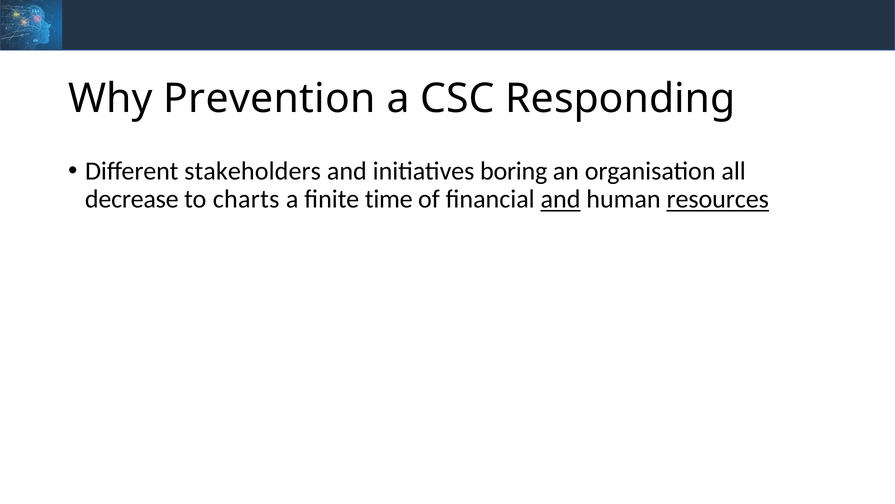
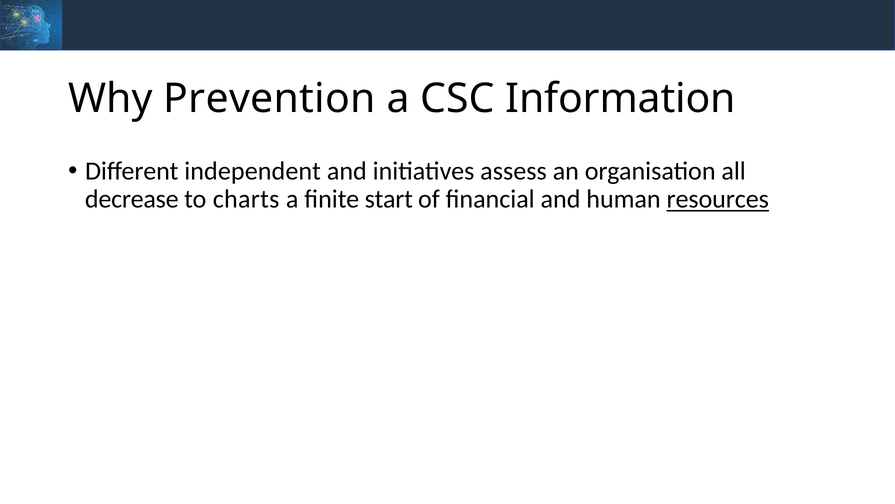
Responding: Responding -> Information (620, 98)
stakeholders: stakeholders -> independent (253, 171)
boring: boring -> assess (514, 171)
time: time -> start (389, 199)
and underline: present -> none (561, 199)
